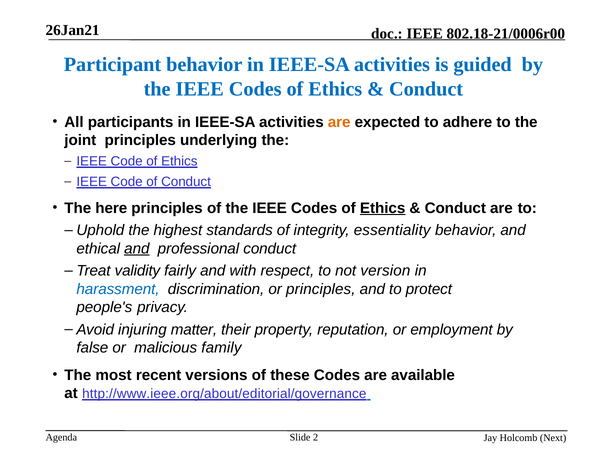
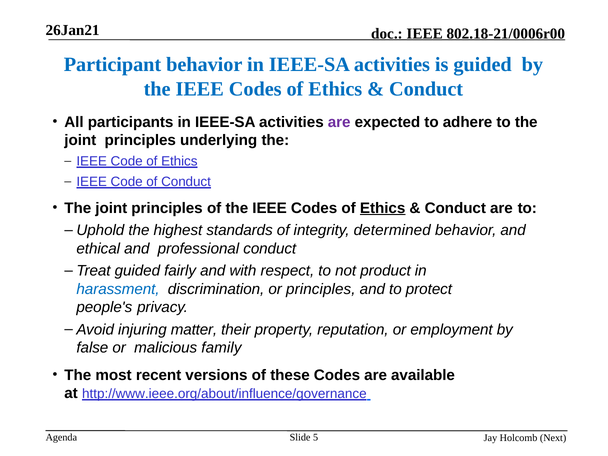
are colour: orange -> purple (339, 122)
here: here -> joint (111, 208)
essentiality: essentiality -> determined (392, 230)
and underline: present -> none (137, 249)
Treat validity: validity -> guided (137, 271)
version: version -> product (386, 271)
http://www.ieee.org/about/editorial/governance: http://www.ieee.org/about/editorial/governance -> http://www.ieee.org/about/influence/governance (224, 394)
2: 2 -> 5 (316, 437)
